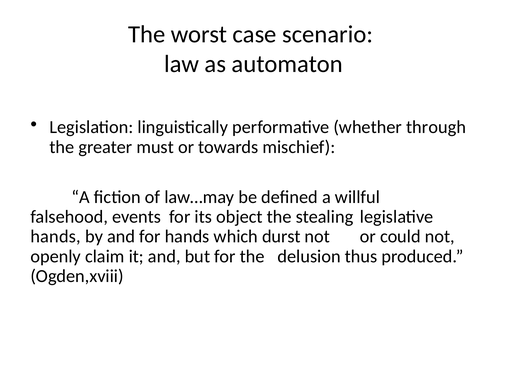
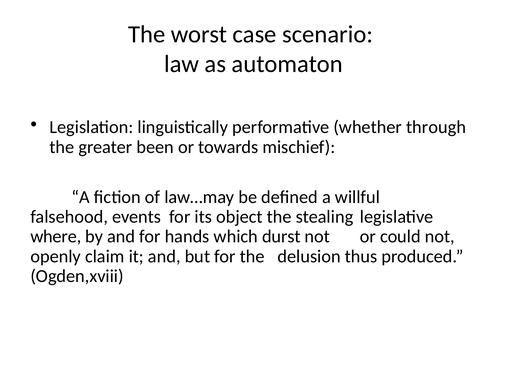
must: must -> been (155, 147)
hands: hands -> where (56, 236)
